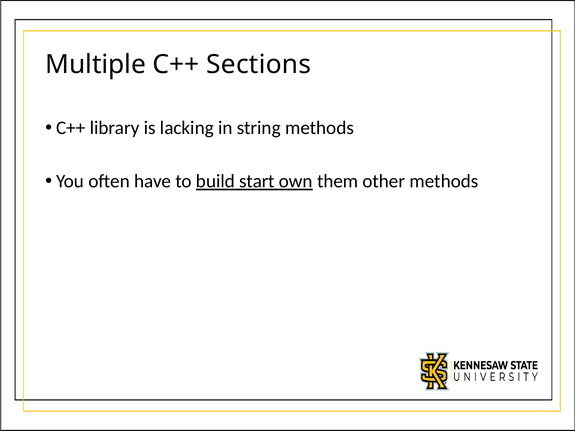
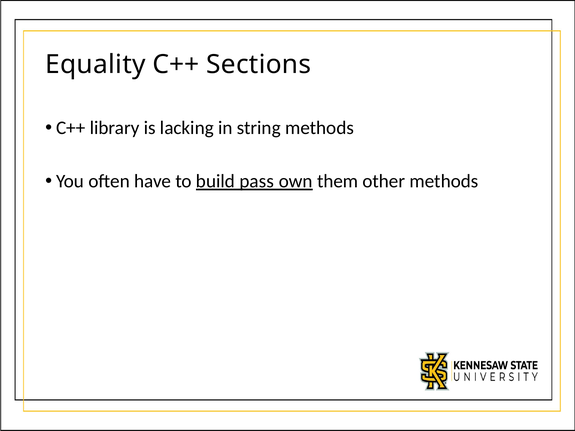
Multiple: Multiple -> Equality (95, 64)
start: start -> pass (257, 181)
